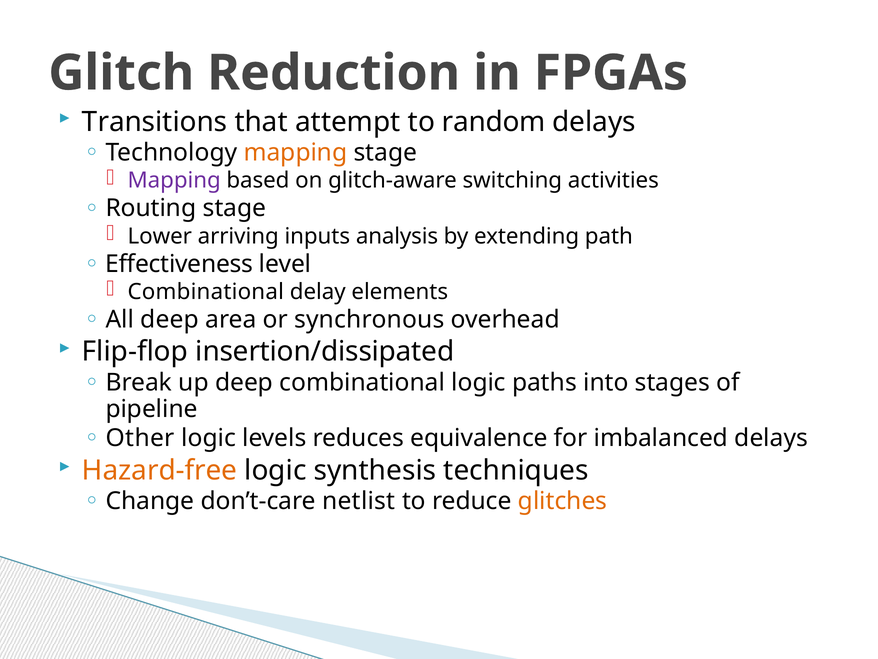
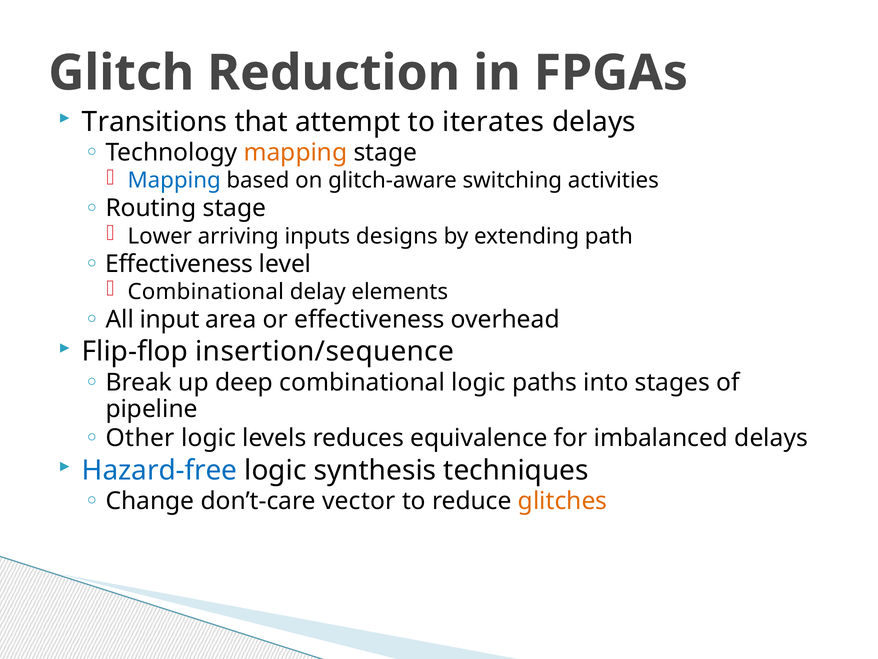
random: random -> iterates (493, 122)
Mapping colour: purple -> blue (174, 180)
analysis: analysis -> designs (397, 236)
All deep: deep -> input (170, 319)
or synchronous: synchronous -> effectiveness (369, 319)
insertion/dissipated: insertion/dissipated -> insertion/sequence (325, 351)
Hazard-free colour: orange -> blue (160, 470)
netlist: netlist -> vector (359, 501)
